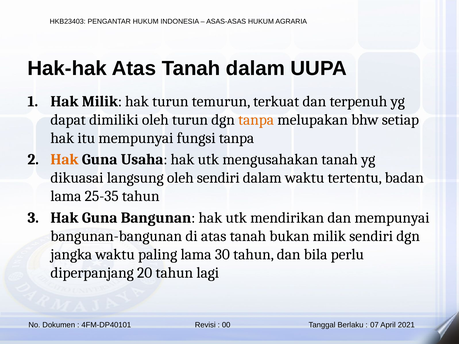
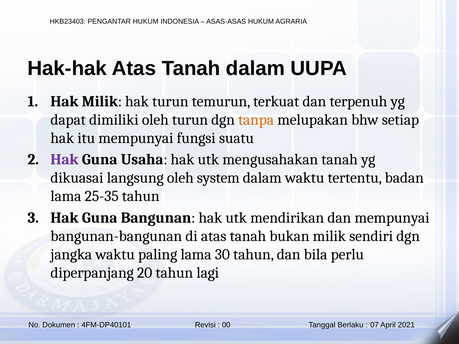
fungsi tanpa: tanpa -> suatu (236, 138)
Hak colour: orange -> purple (64, 160)
oleh sendiri: sendiri -> system (218, 178)
